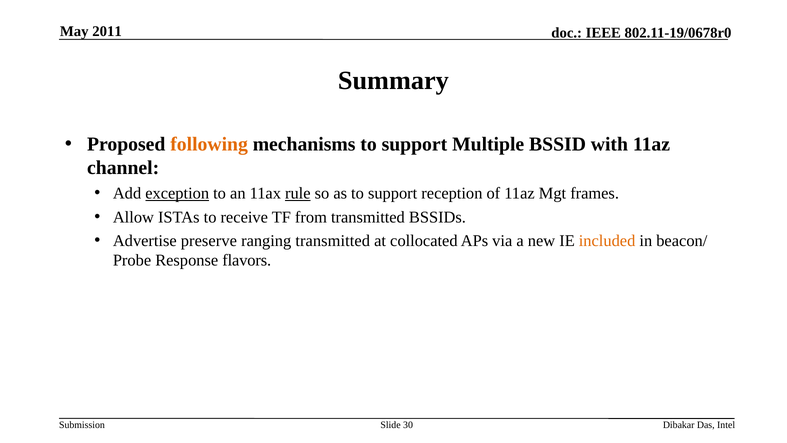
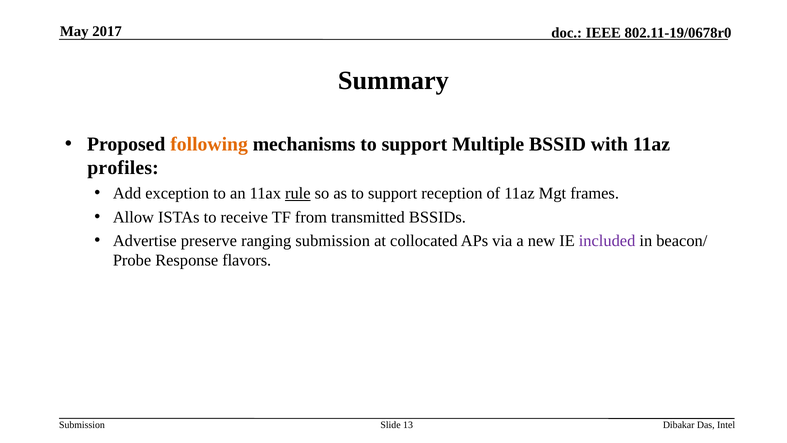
2011: 2011 -> 2017 (107, 31)
channel: channel -> profiles (123, 168)
exception underline: present -> none (177, 193)
ranging transmitted: transmitted -> submission (333, 241)
included colour: orange -> purple (607, 241)
30: 30 -> 13 (408, 425)
